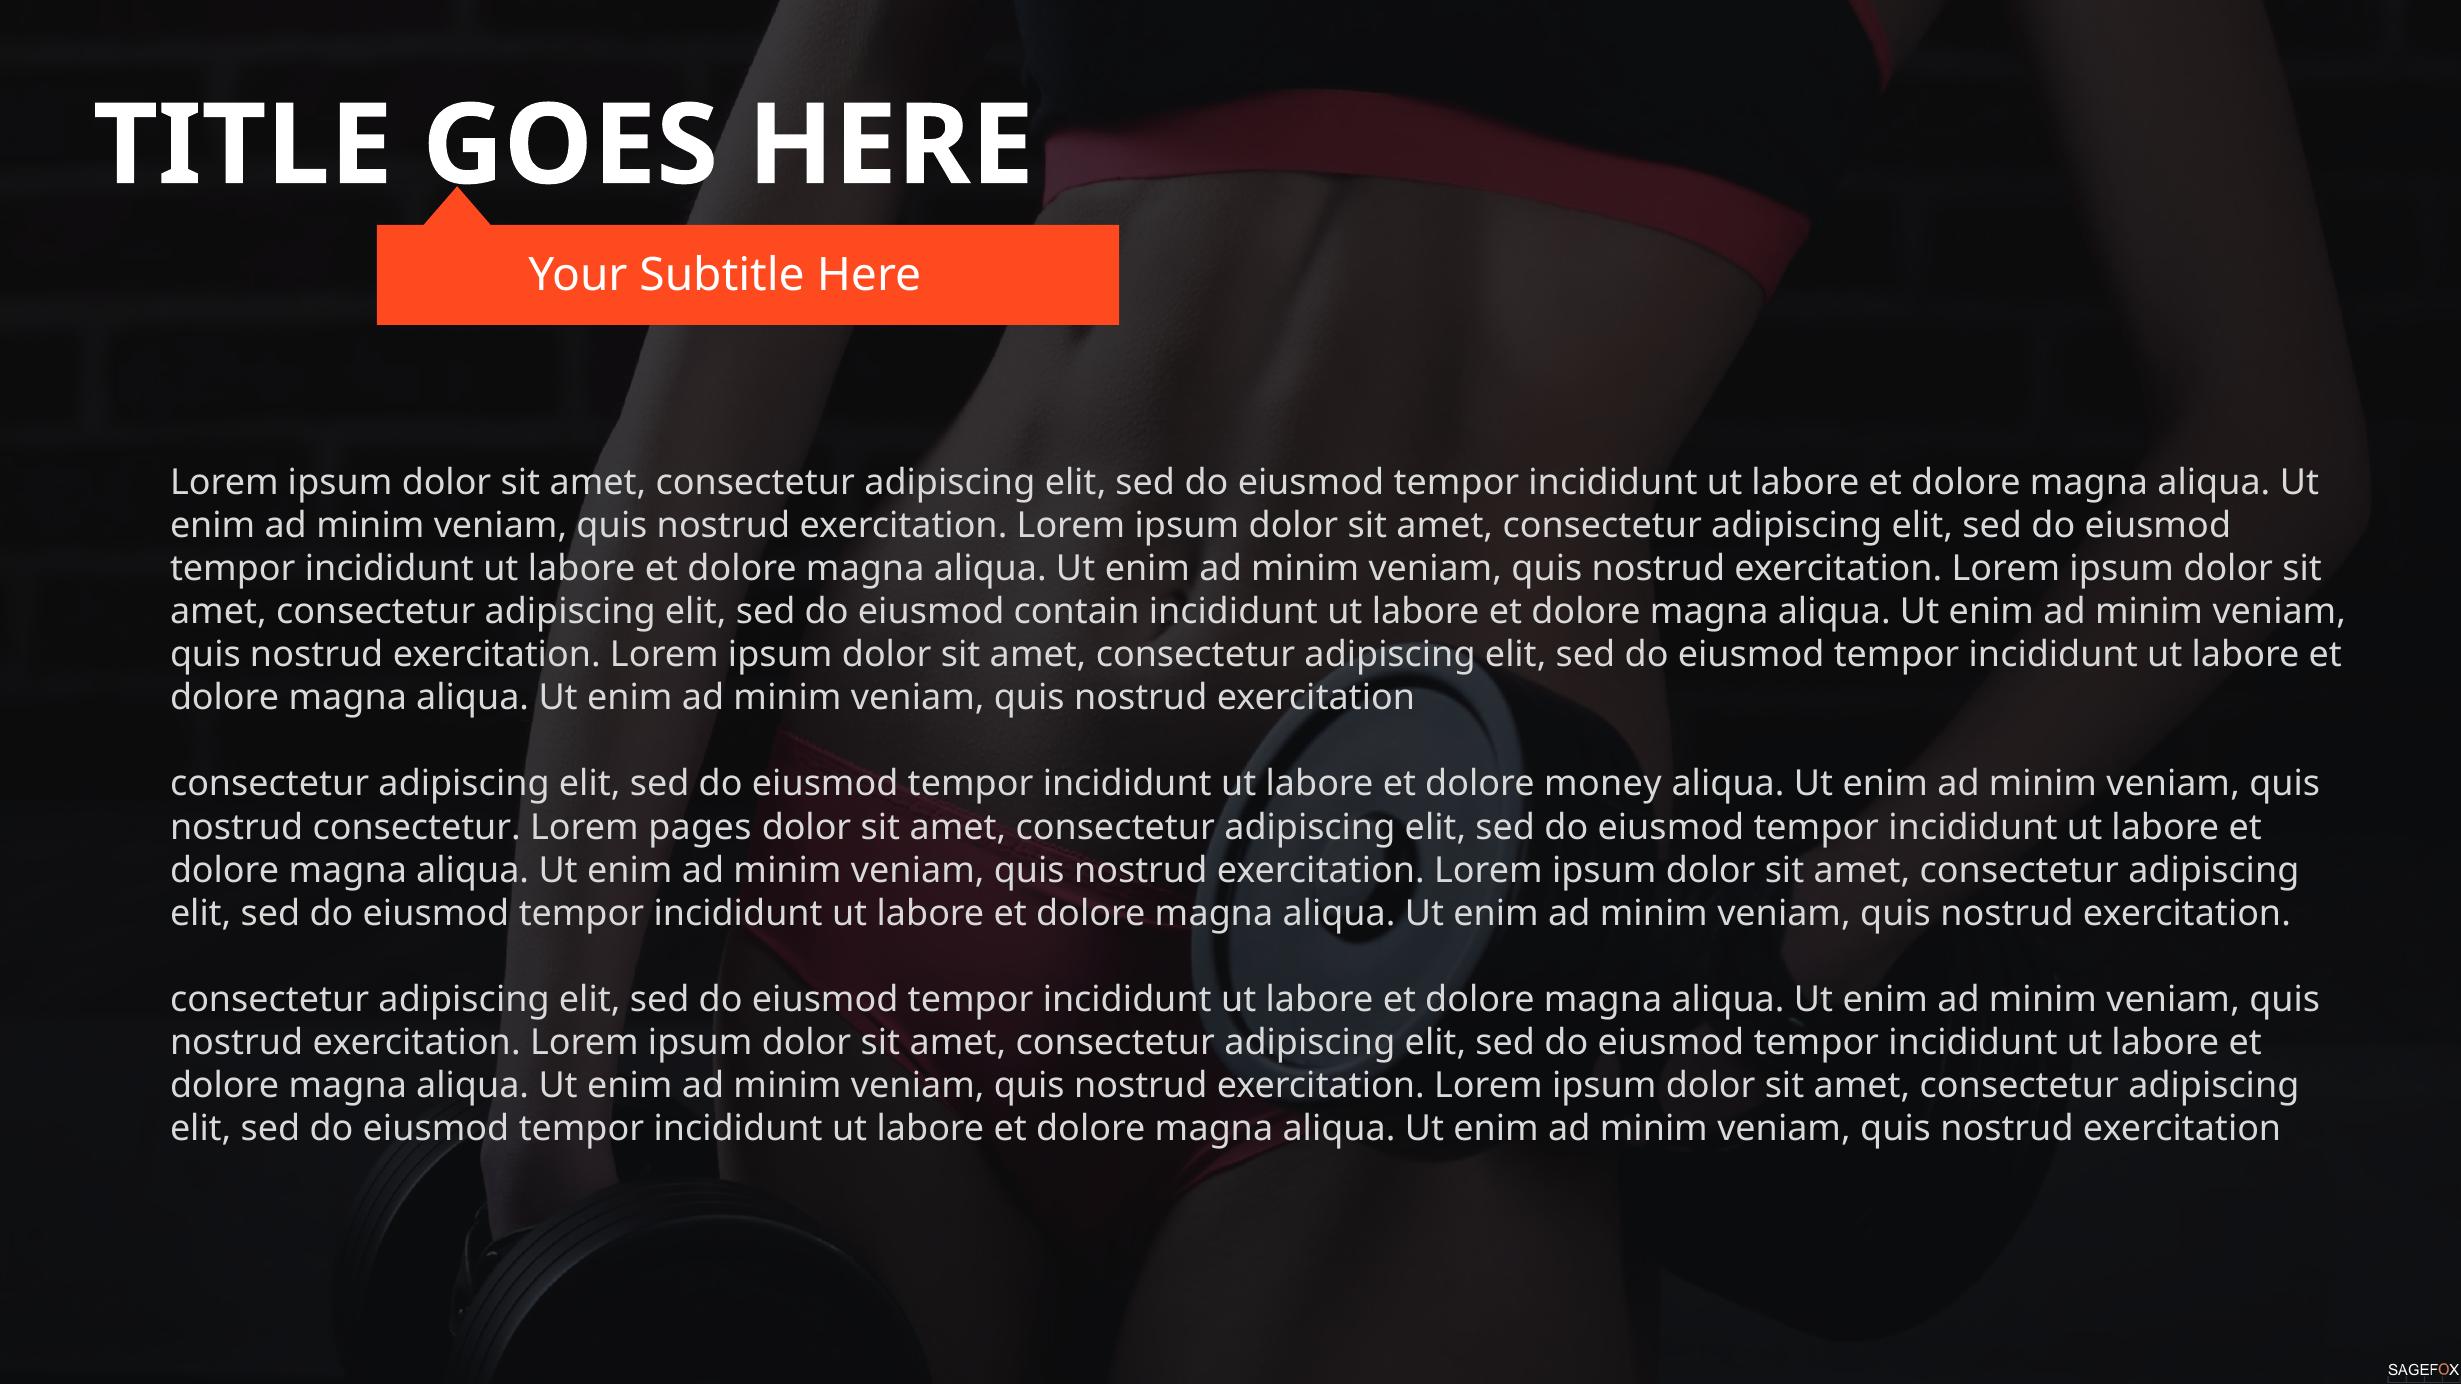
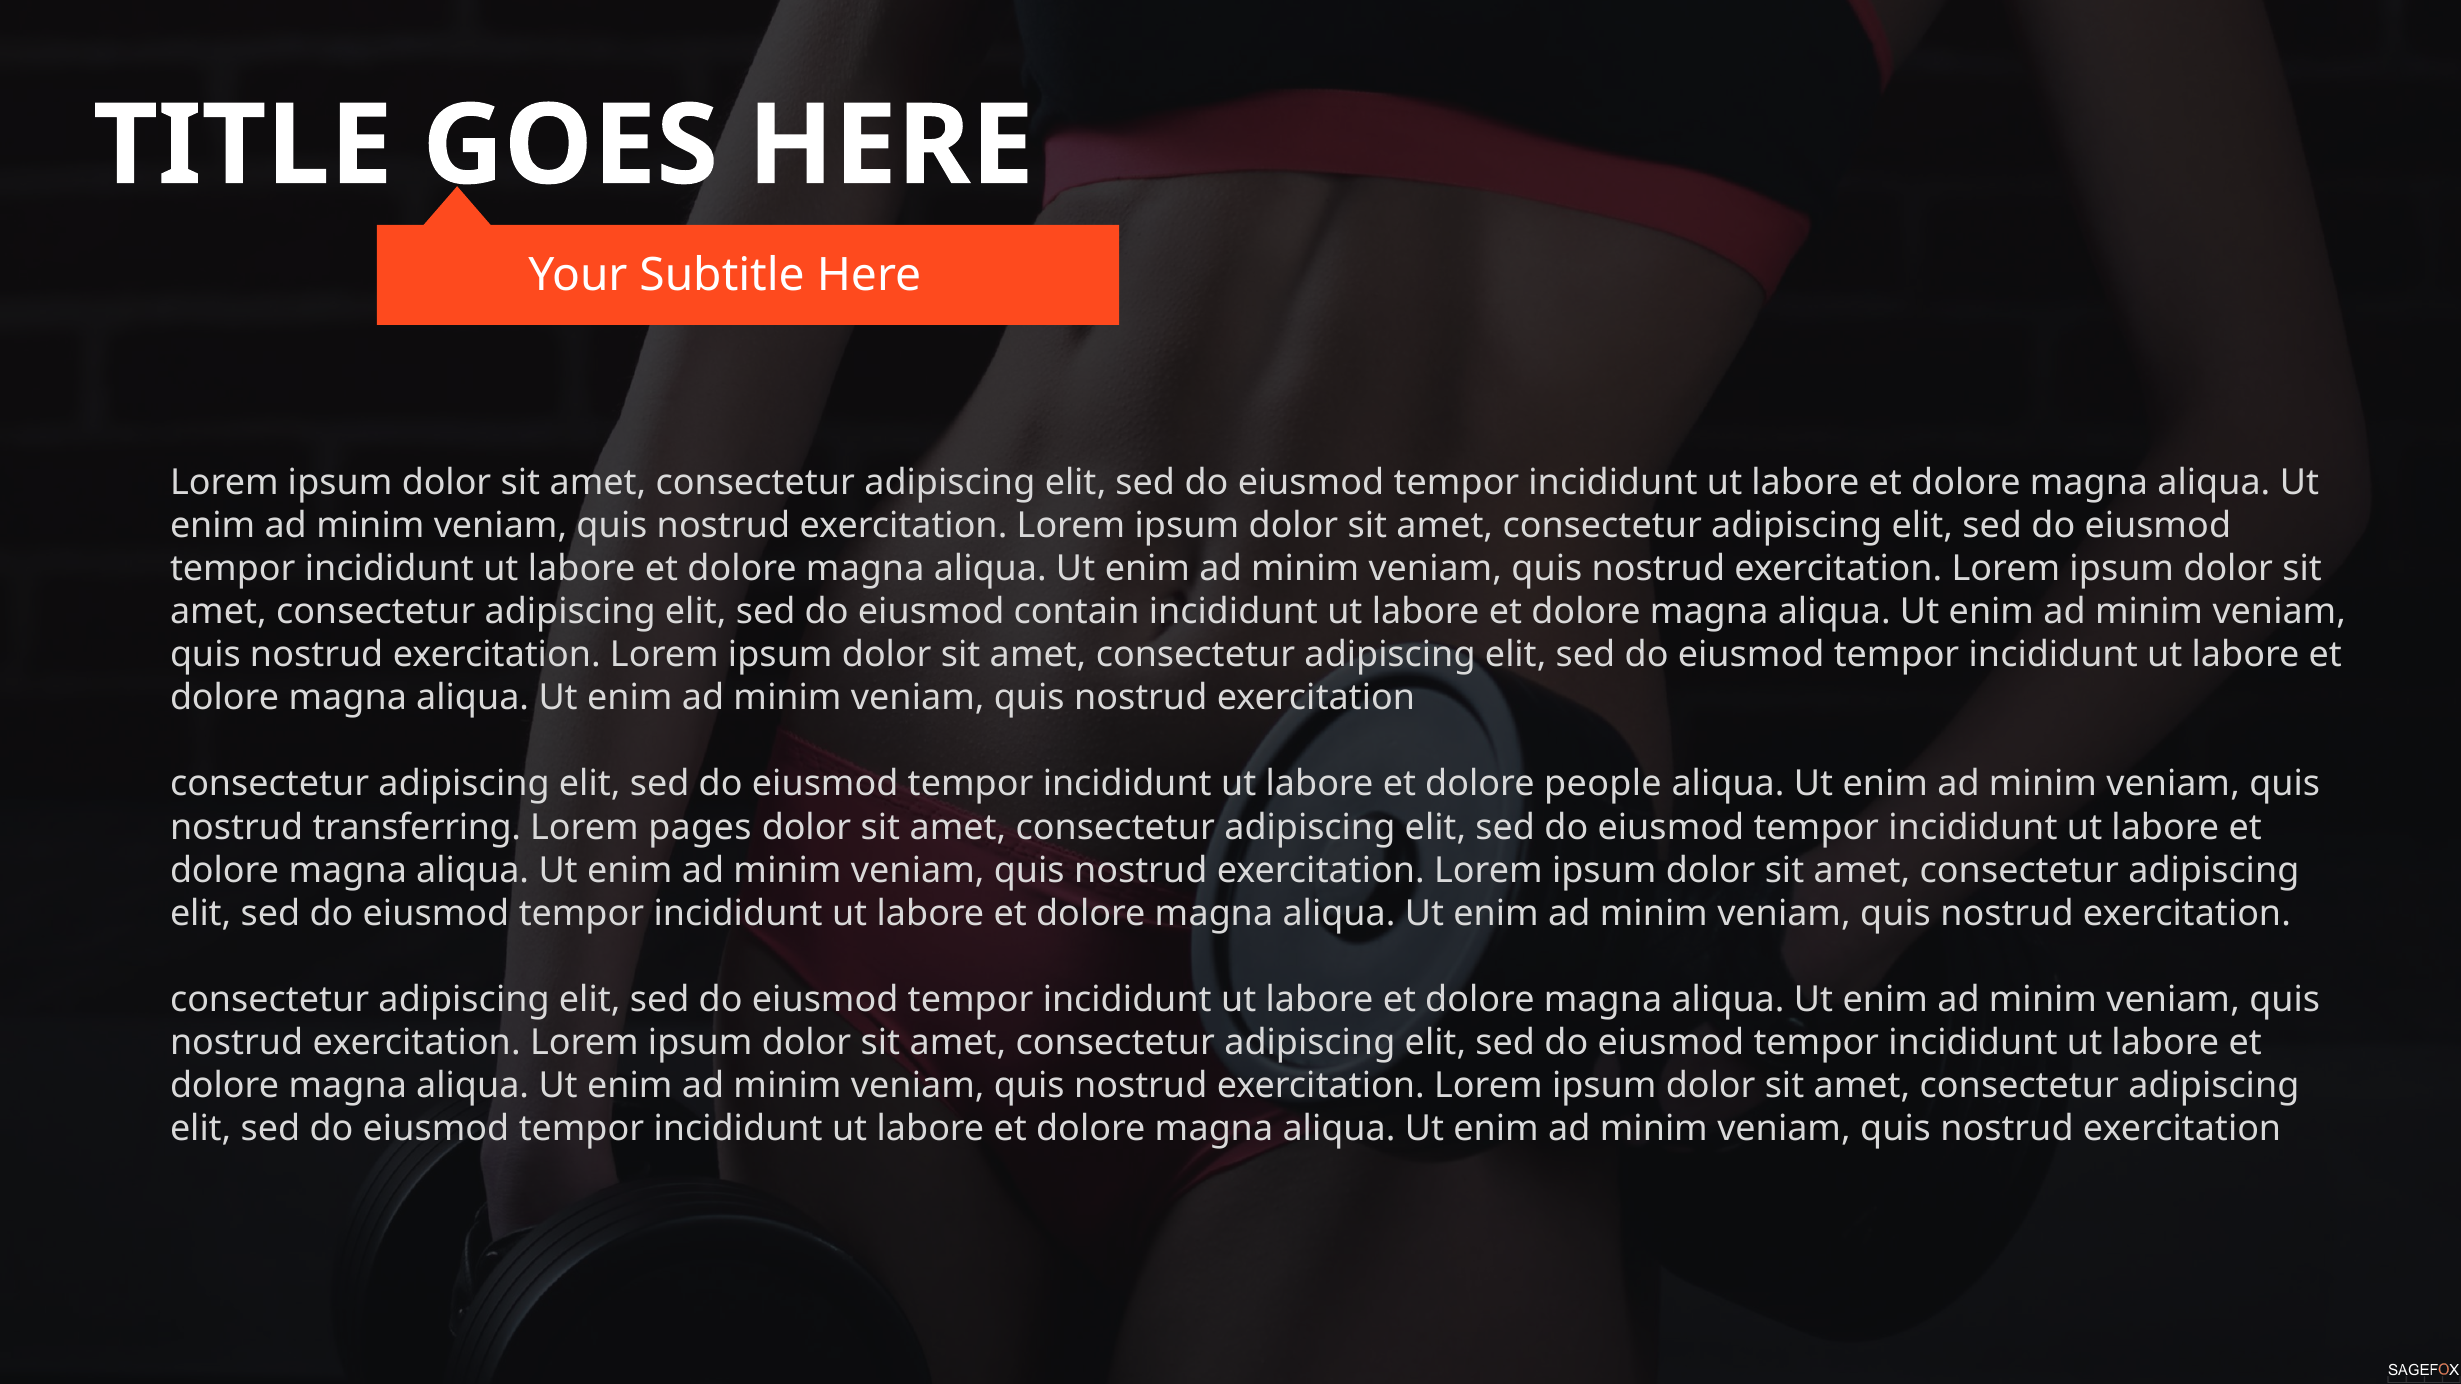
money: money -> people (1603, 784)
nostrud consectetur: consectetur -> transferring (417, 827)
